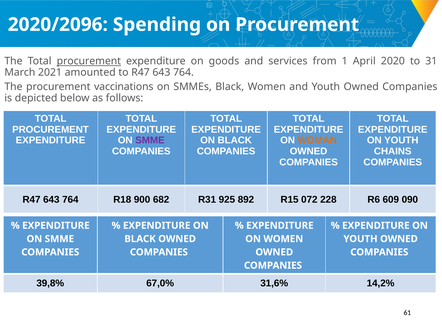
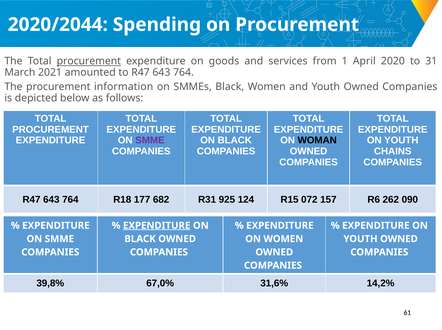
2020/2096: 2020/2096 -> 2020/2044 (58, 25)
vaccinations: vaccinations -> information (124, 87)
WOMAN colour: orange -> black (317, 141)
900: 900 -> 177 (142, 200)
892: 892 -> 124 (246, 200)
228: 228 -> 157 (328, 200)
609: 609 -> 262 (391, 200)
EXPENDITURE underline: none -> present (157, 226)
